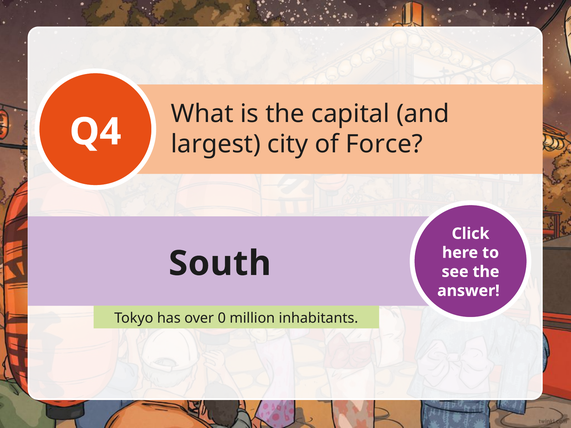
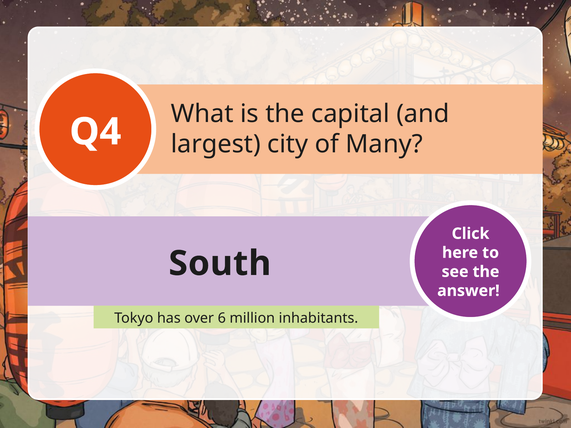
Force: Force -> Many (384, 144)
0: 0 -> 6 (222, 318)
